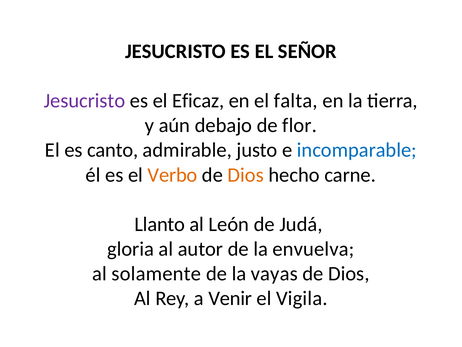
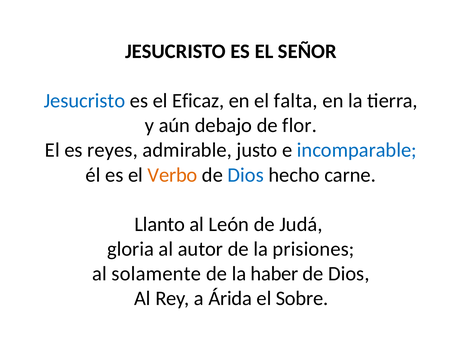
Jesucristo colour: purple -> blue (84, 101)
canto: canto -> reyes (113, 150)
Dios colour: orange -> blue (246, 175)
envuelva: envuelva -> prisiones (313, 249)
vayas: vayas -> haber (274, 273)
Venir: Venir -> Árida (230, 298)
Vigila: Vigila -> Sobre (302, 298)
